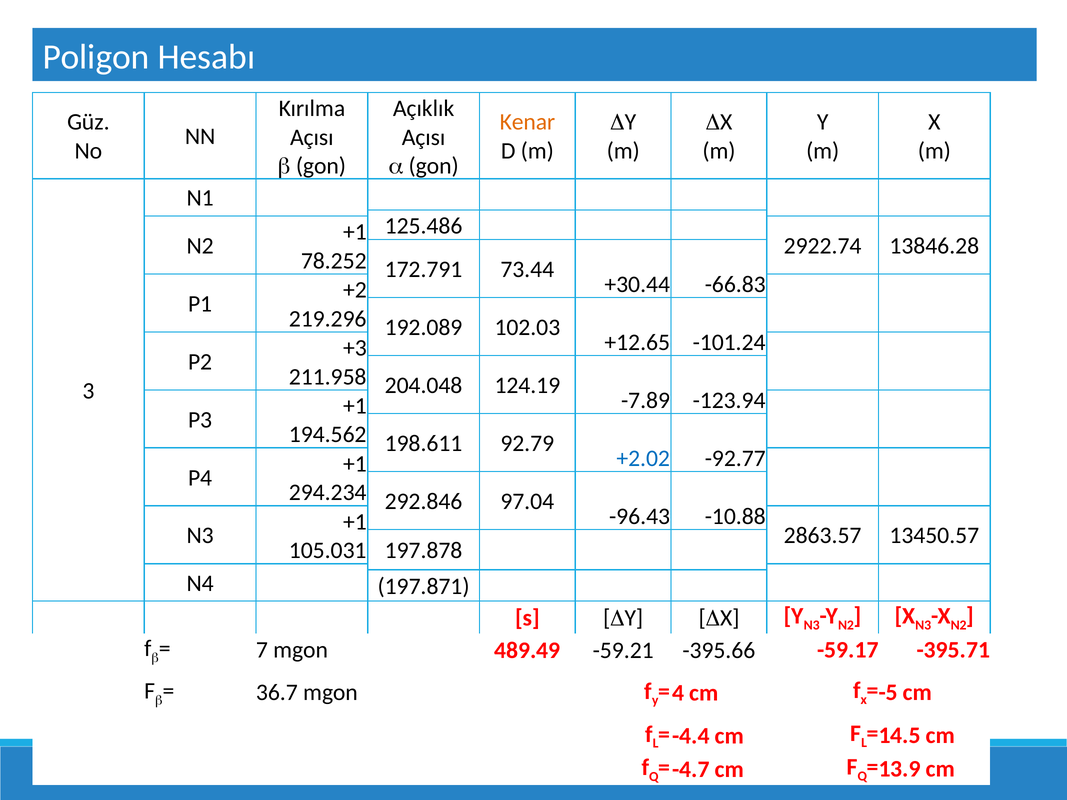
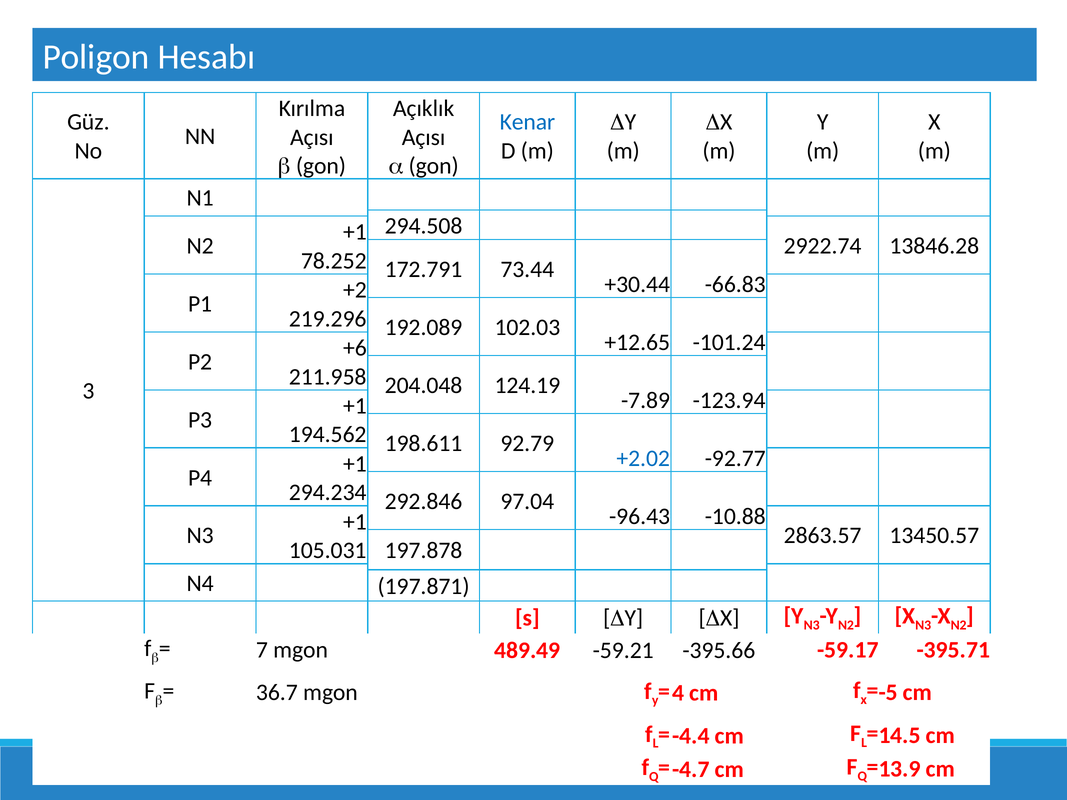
Kenar colour: orange -> blue (527, 122)
125.486: 125.486 -> 294.508 (424, 226)
+3: +3 -> +6 (355, 348)
